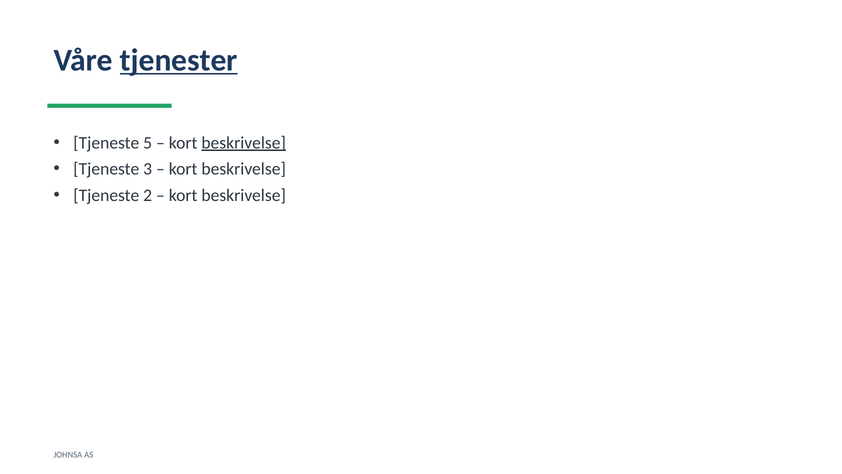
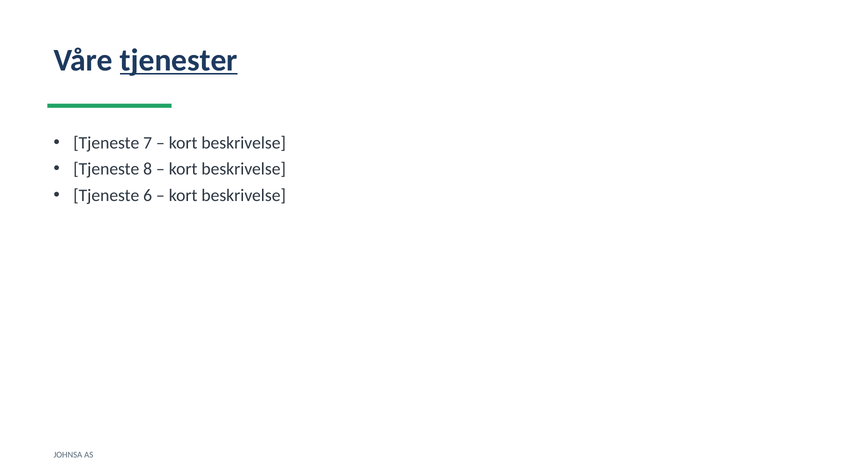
5: 5 -> 7 (148, 143)
beskrivelse underline: present -> none (244, 143)
3: 3 -> 8 (148, 169)
2: 2 -> 6 (148, 195)
